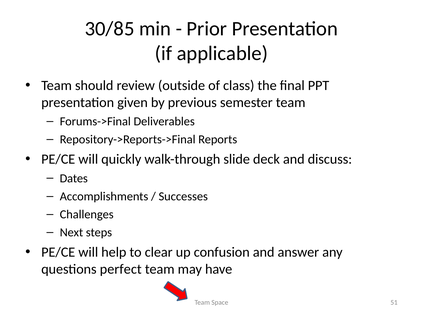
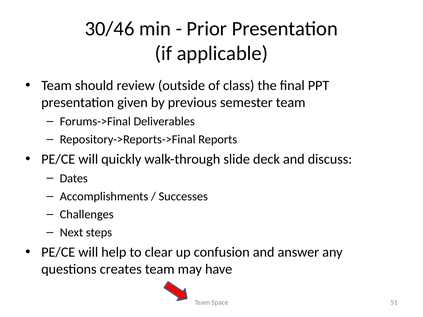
30/85: 30/85 -> 30/46 (110, 29)
perfect: perfect -> creates (121, 269)
